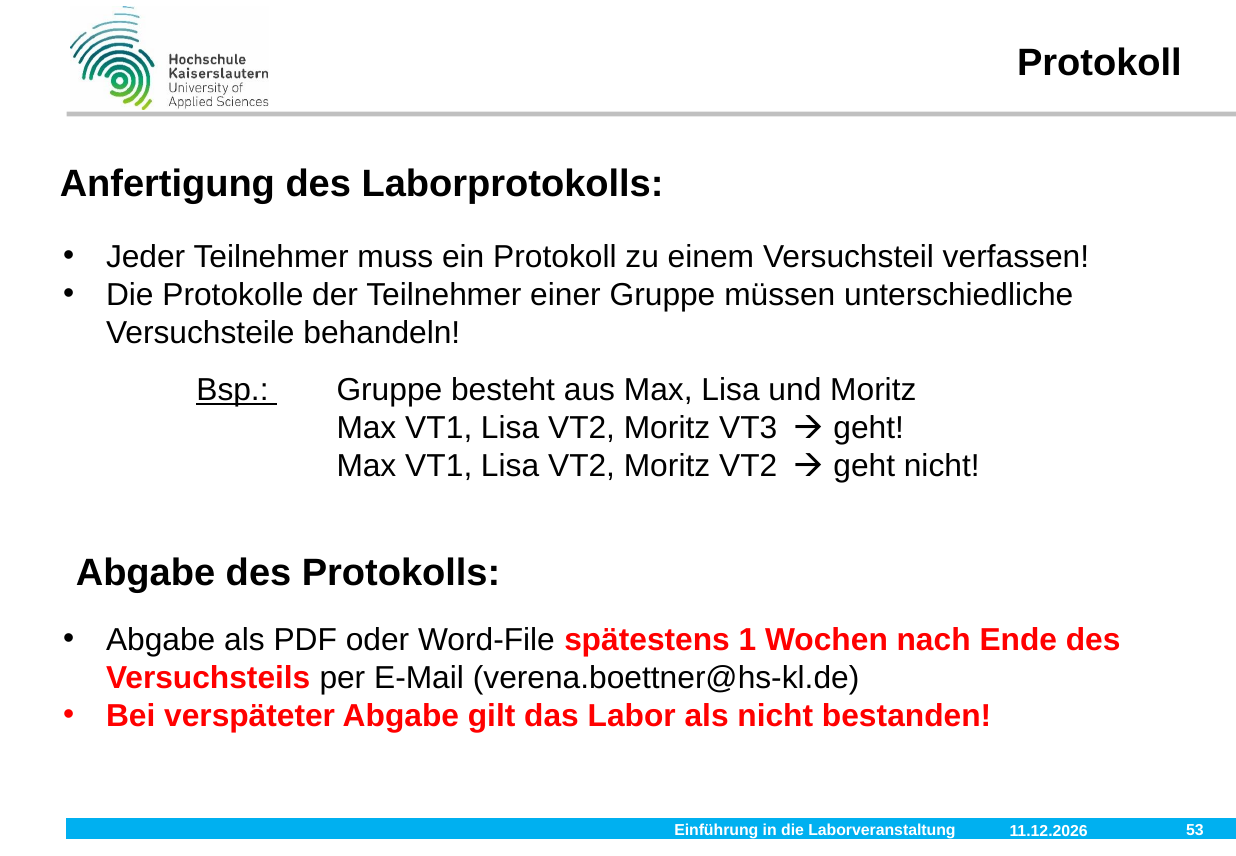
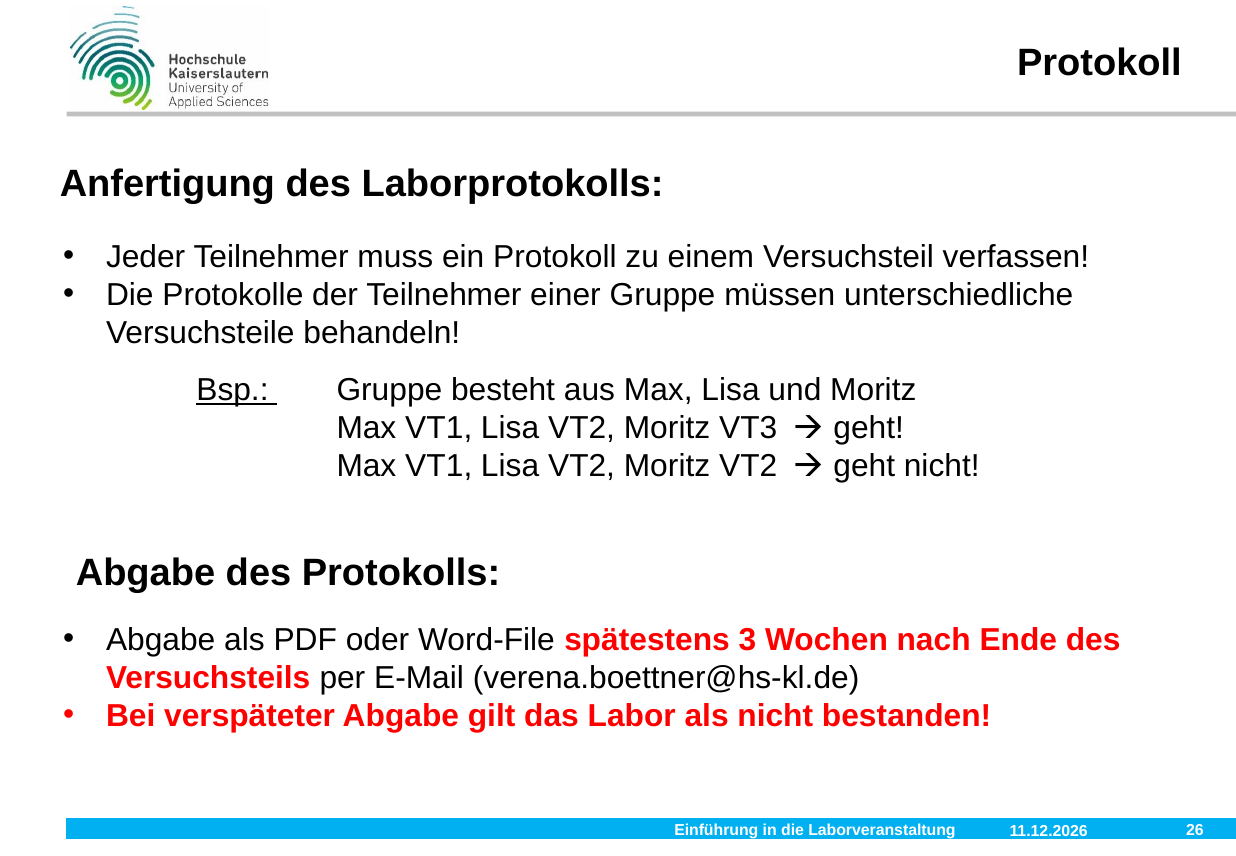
1: 1 -> 3 (747, 640)
53: 53 -> 26 (1195, 830)
